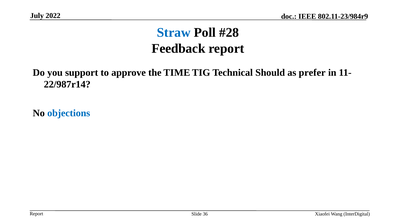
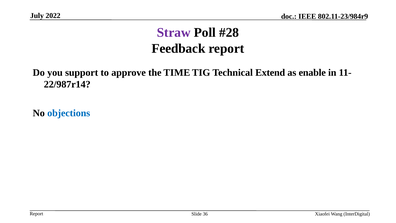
Straw colour: blue -> purple (174, 33)
Should: Should -> Extend (270, 72)
prefer: prefer -> enable (312, 72)
